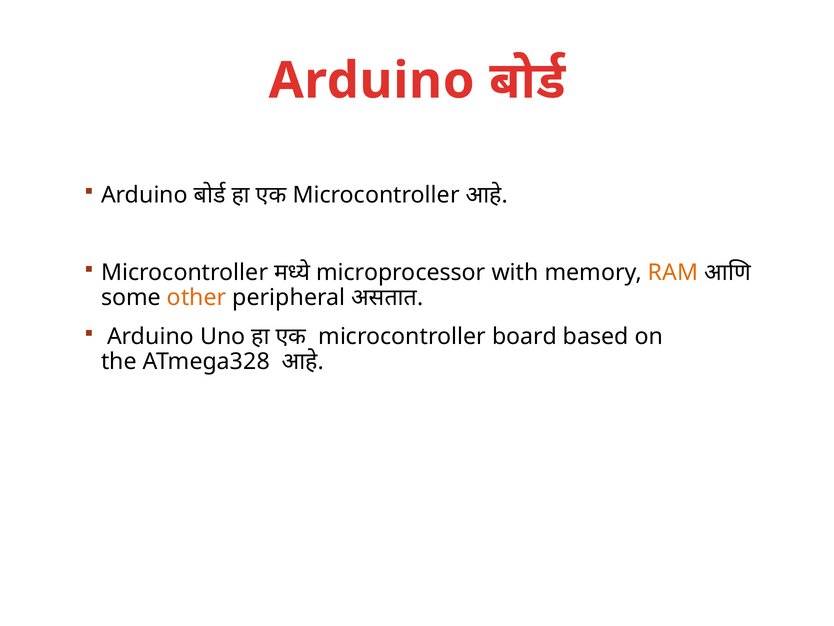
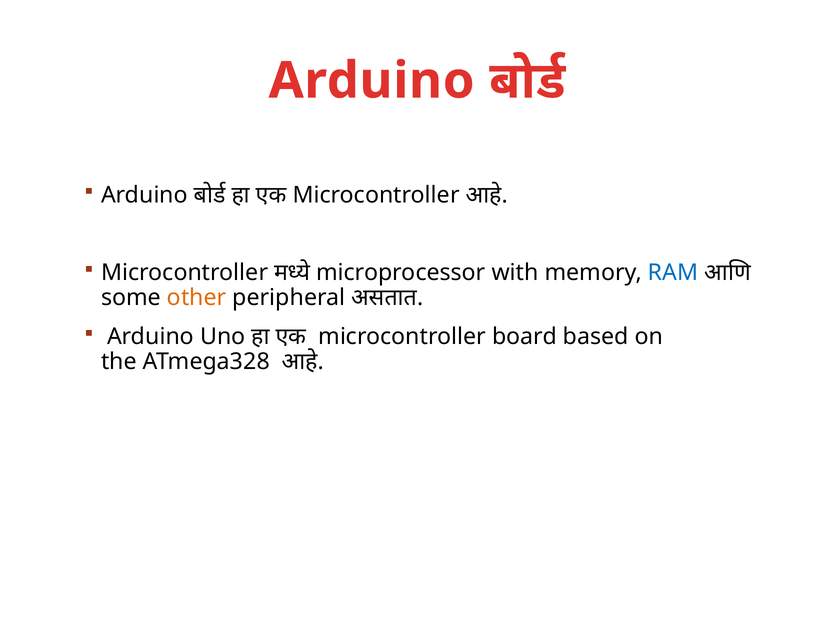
RAM colour: orange -> blue (673, 273)
